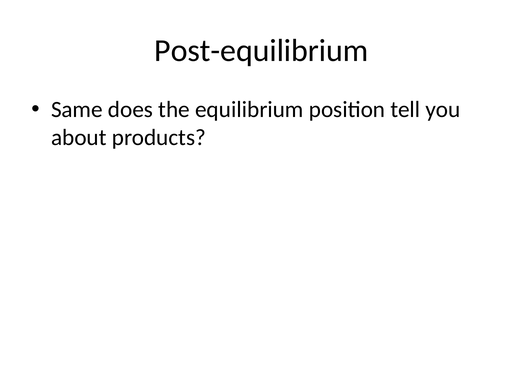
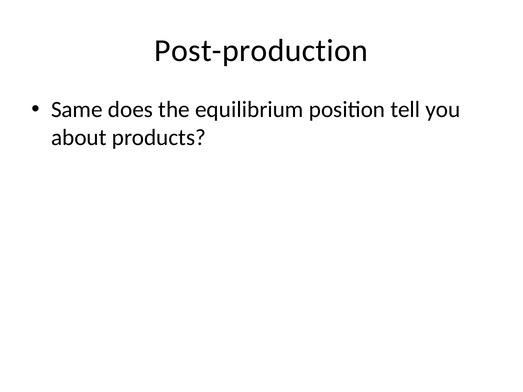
Post-equilibrium: Post-equilibrium -> Post-production (261, 51)
